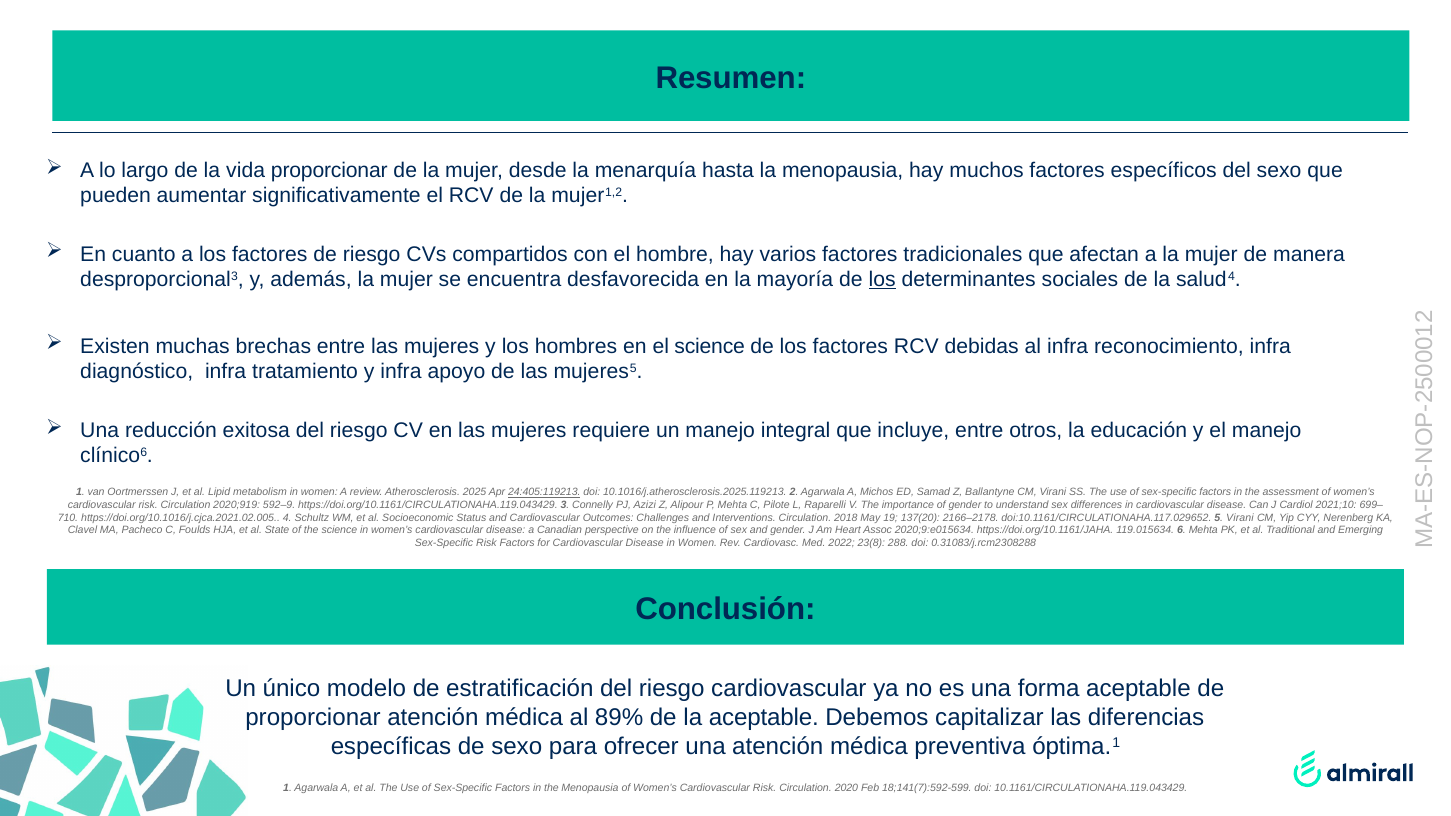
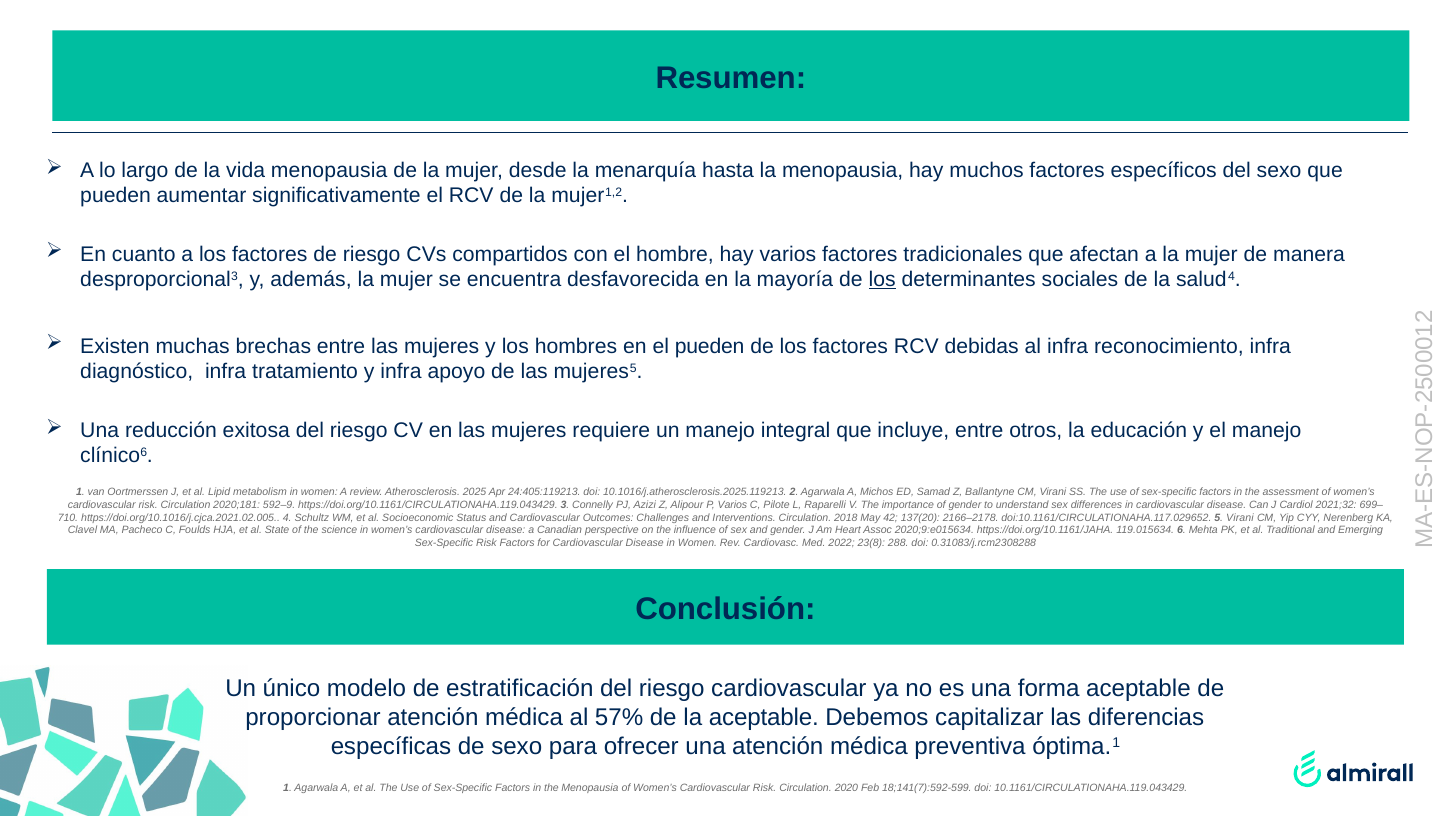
vida proporcionar: proporcionar -> menopausia (329, 171)
el science: science -> pueden (710, 346)
24:405:119213 underline: present -> none (544, 492)
2020;919: 2020;919 -> 2020;181 (237, 505)
P Mehta: Mehta -> Varios (732, 505)
2021;10: 2021;10 -> 2021;32 (1336, 505)
19: 19 -> 42 (891, 518)
89%: 89% -> 57% (619, 718)
